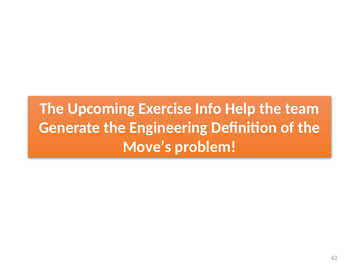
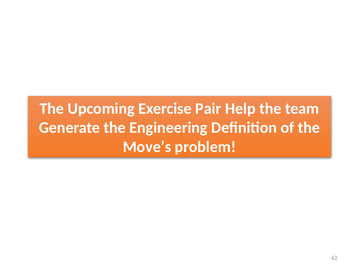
Info: Info -> Pair (208, 108)
